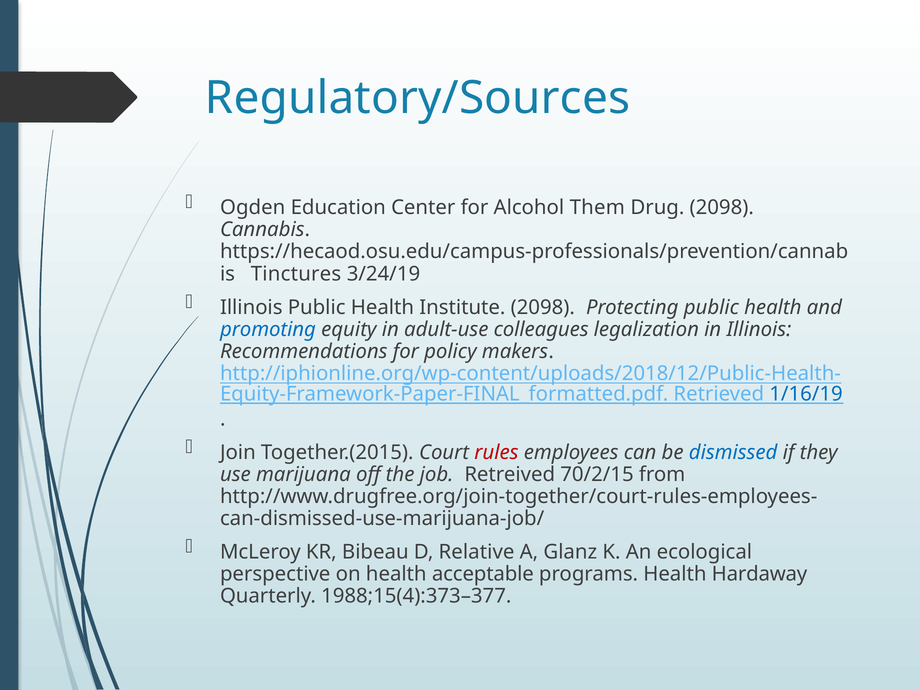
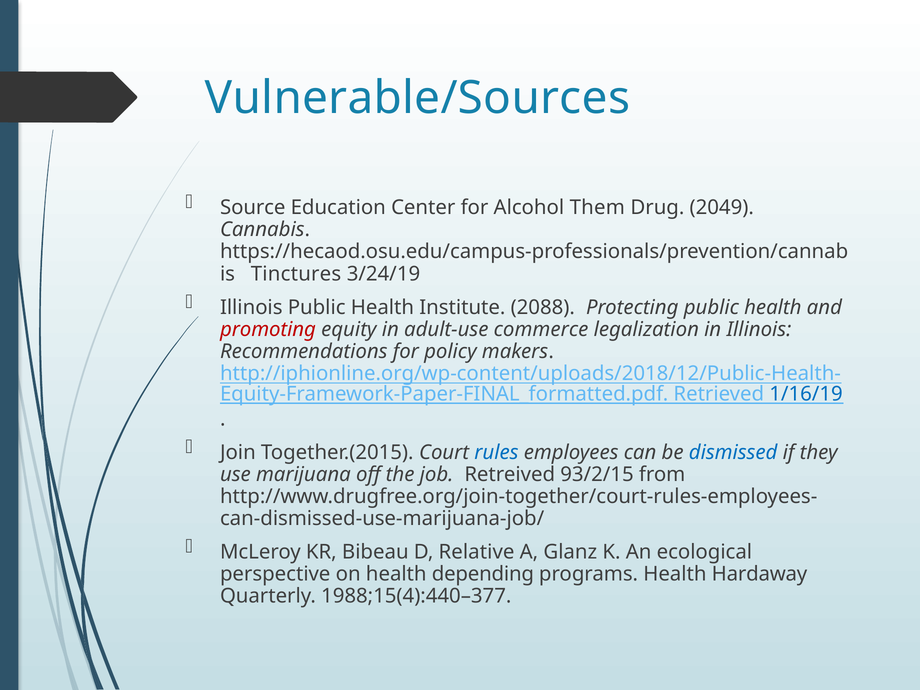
Regulatory/Sources: Regulatory/Sources -> Vulnerable/Sources (417, 98)
Ogden: Ogden -> Source (253, 208)
Drug 2098: 2098 -> 2049 (722, 208)
Institute 2098: 2098 -> 2088 (543, 307)
promoting colour: blue -> red (268, 329)
colleagues: colleagues -> commerce (541, 329)
rules colour: red -> blue (496, 452)
70/2/15: 70/2/15 -> 93/2/15 (597, 474)
acceptable: acceptable -> depending (483, 574)
1988;15(4):373–377: 1988;15(4):373–377 -> 1988;15(4):440–377 (416, 596)
